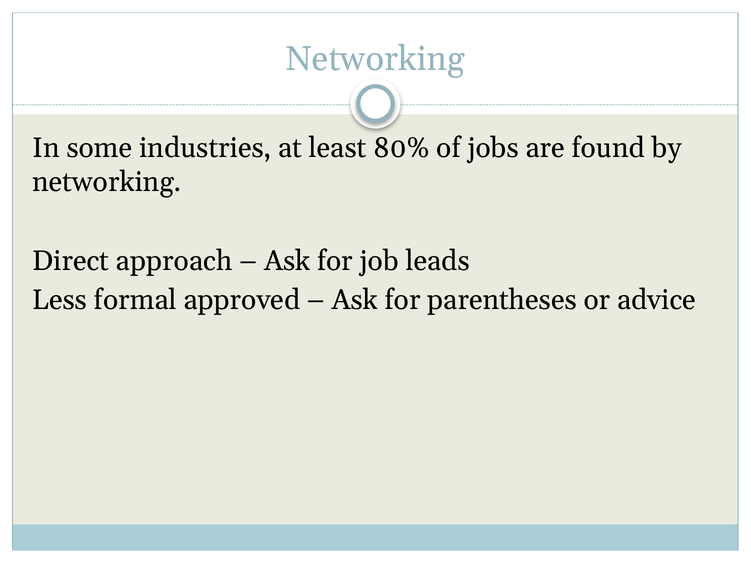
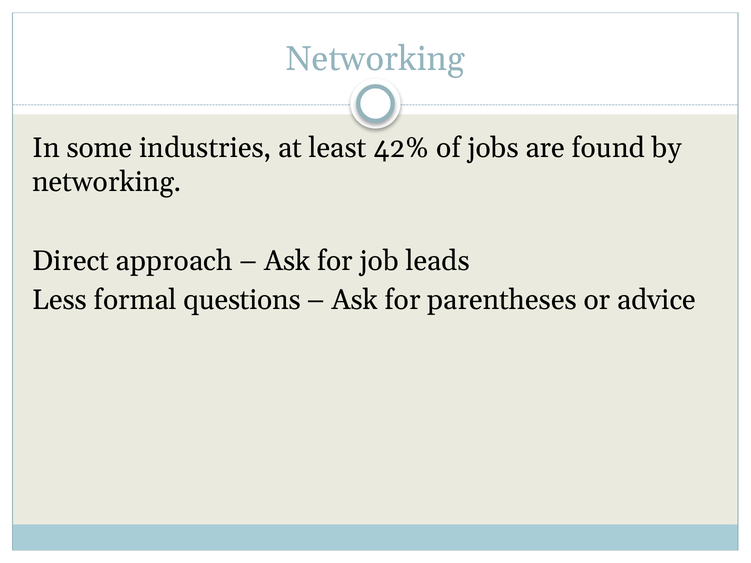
80%: 80% -> 42% (401, 148)
approved: approved -> questions (242, 300)
